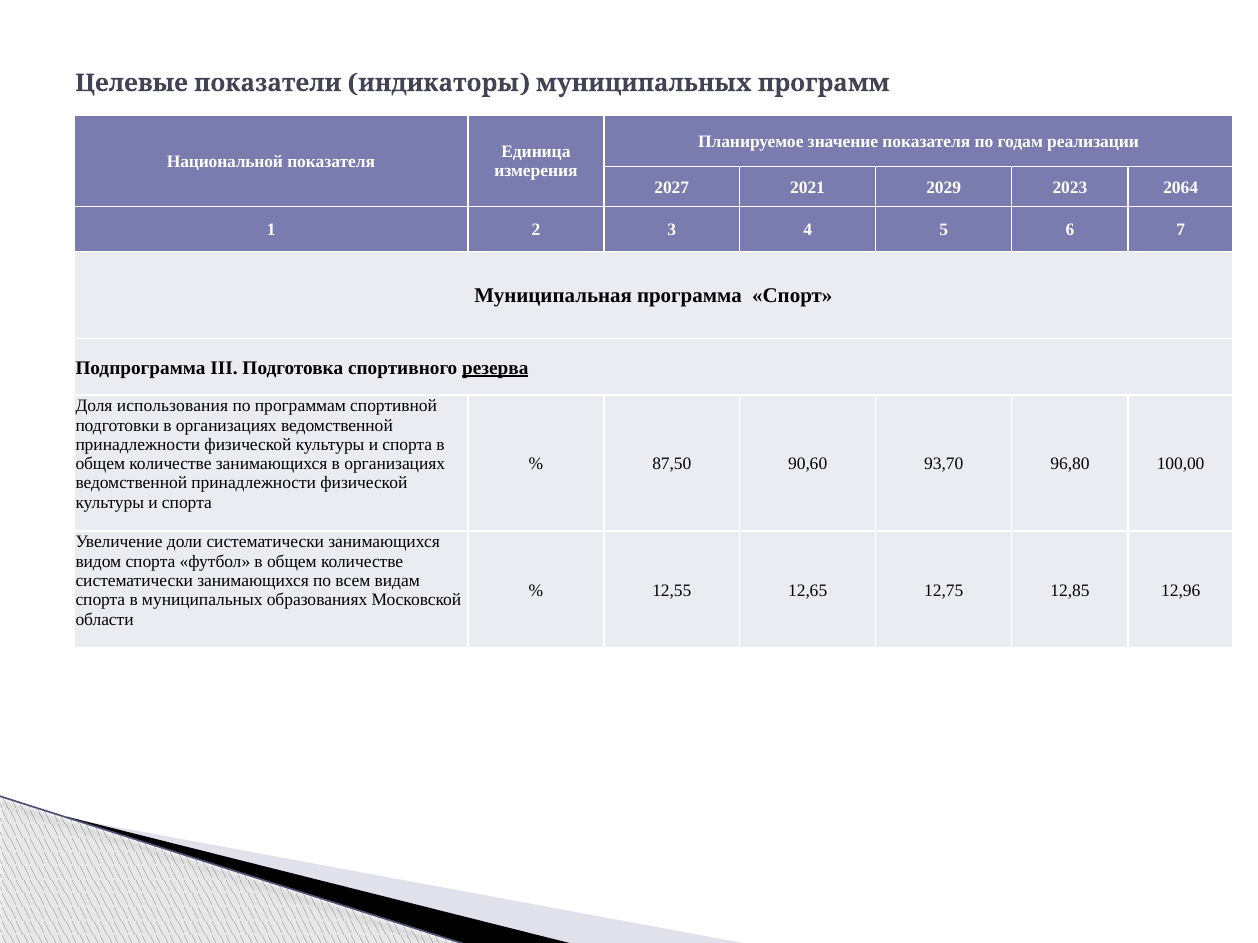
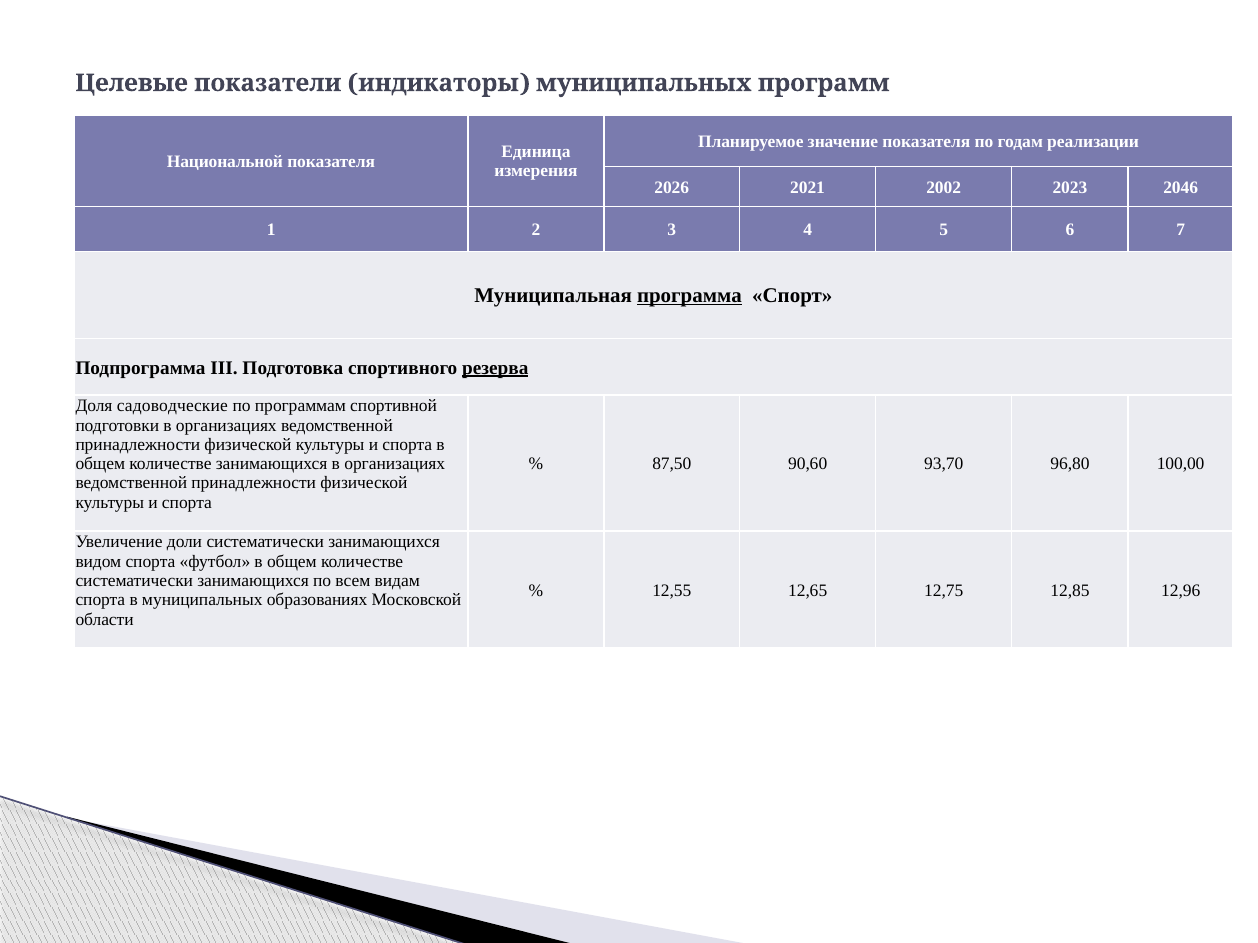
2027: 2027 -> 2026 (672, 187)
2029: 2029 -> 2002 (944, 187)
2064: 2064 -> 2046 (1181, 187)
программа underline: none -> present (689, 296)
использования: использования -> садоводческие (172, 406)
